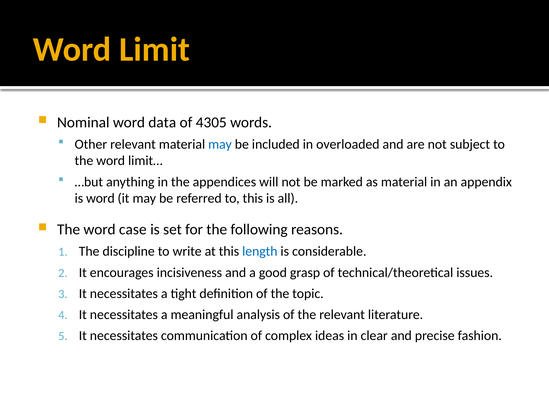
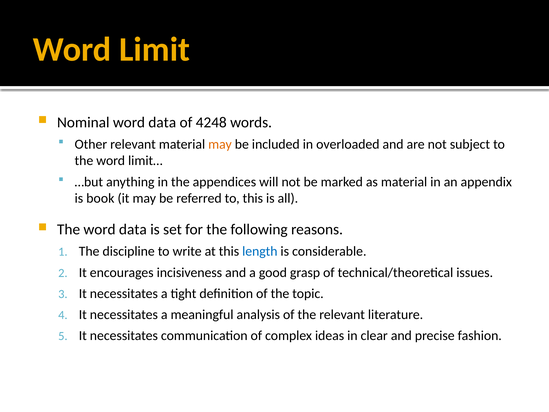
4305: 4305 -> 4248 (211, 122)
may colour: blue -> orange (220, 144)
is word: word -> book (100, 198)
The word case: case -> data (133, 229)
